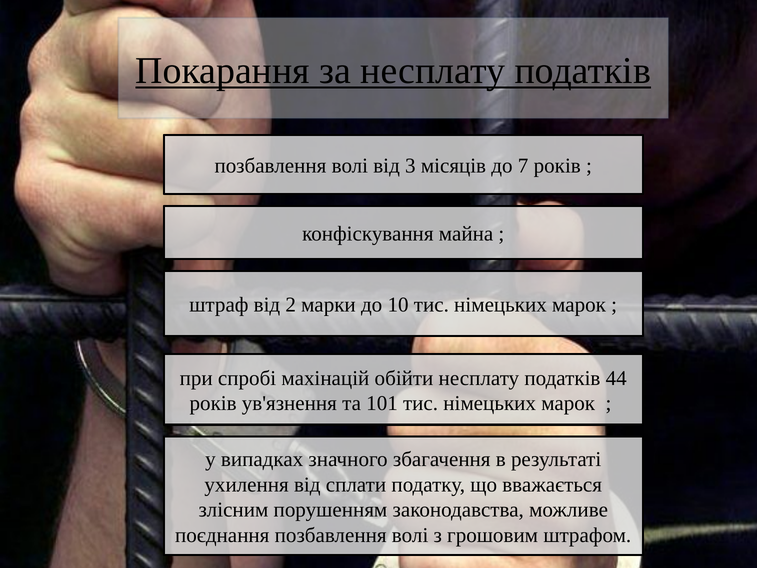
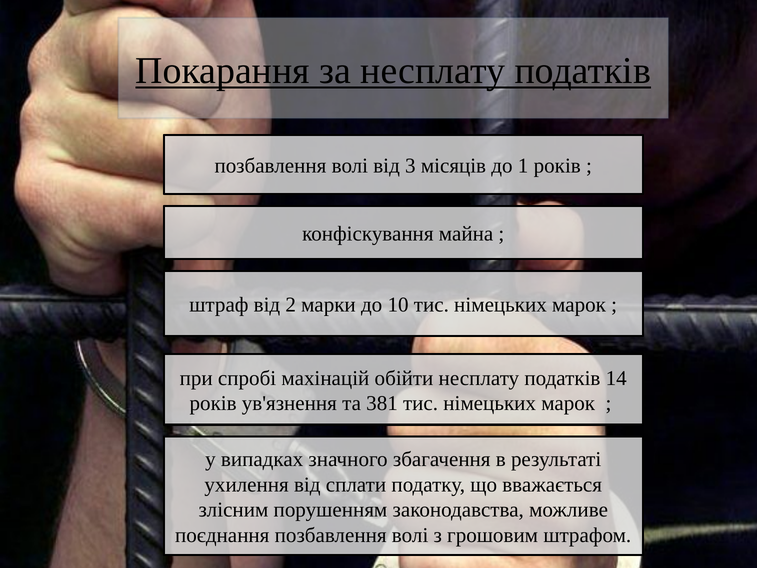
7: 7 -> 1 (523, 166)
44: 44 -> 14 (616, 378)
101: 101 -> 381 (382, 403)
